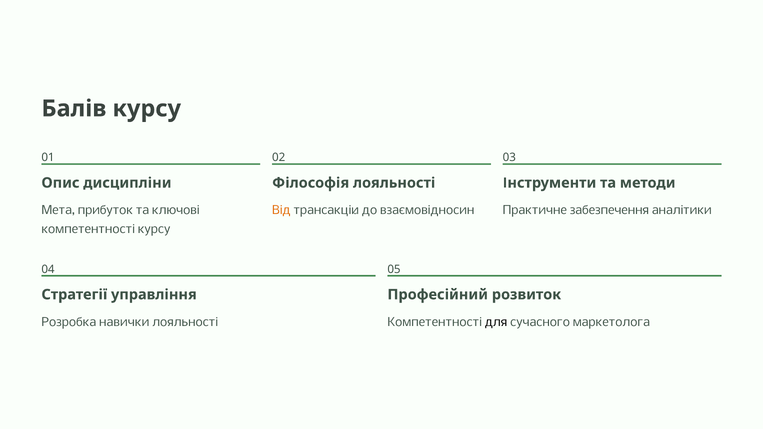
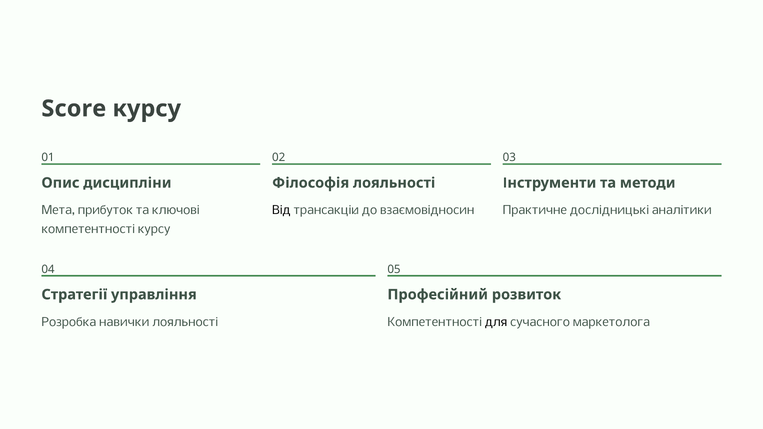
Балів: Балів -> Score (74, 109)
Від colour: orange -> black (281, 211)
забезпечення: забезпечення -> дослідницькі (609, 211)
